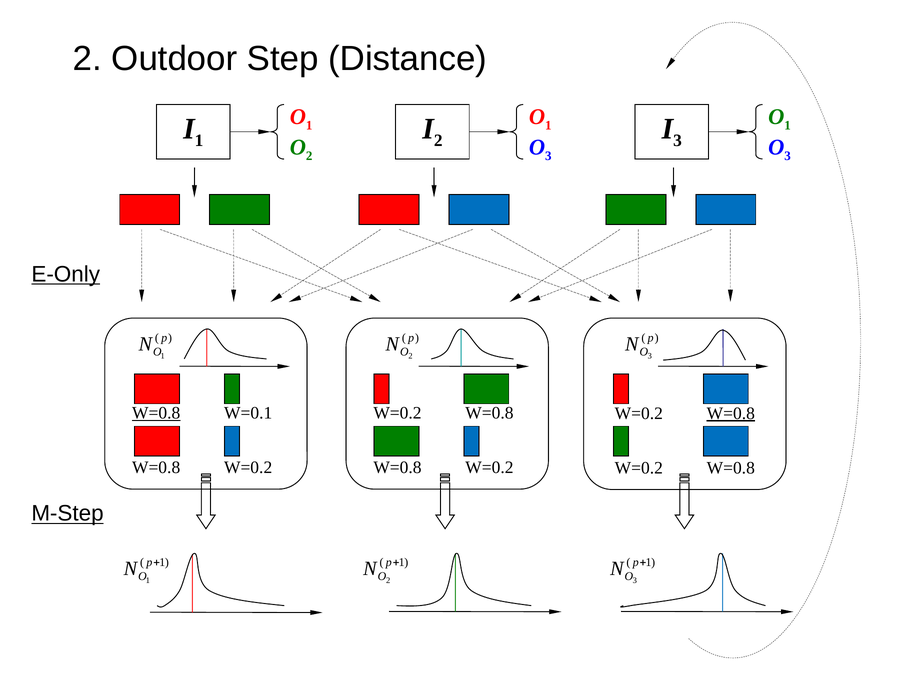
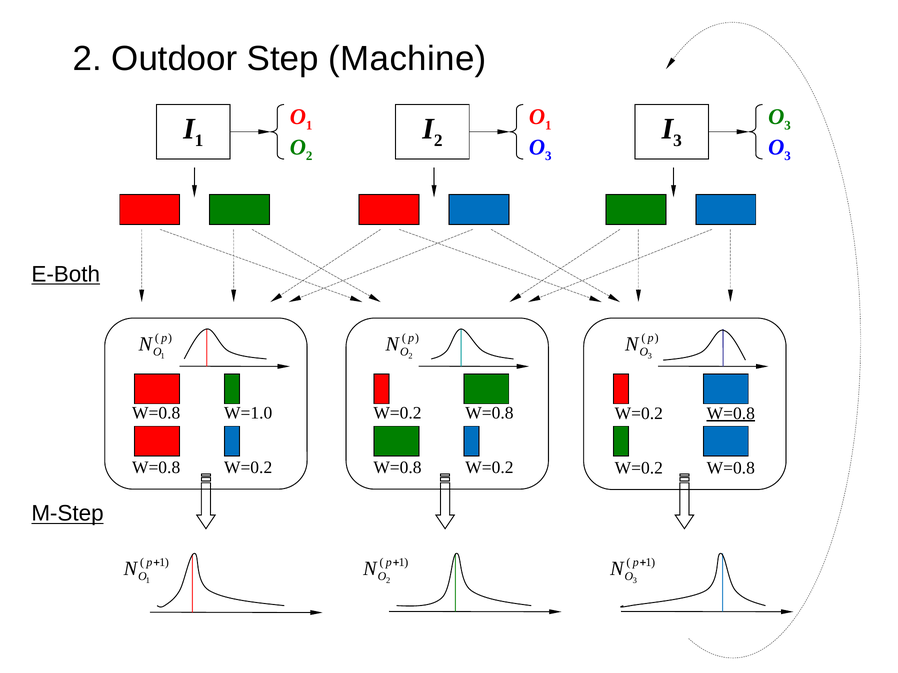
Distance: Distance -> Machine (407, 59)
1: 1 -> 3 (788, 126)
E-Only: E-Only -> E-Both (66, 274)
W=0.8 underline: present -> none (156, 413)
W=0.1: W=0.1 -> W=1.0 (248, 413)
